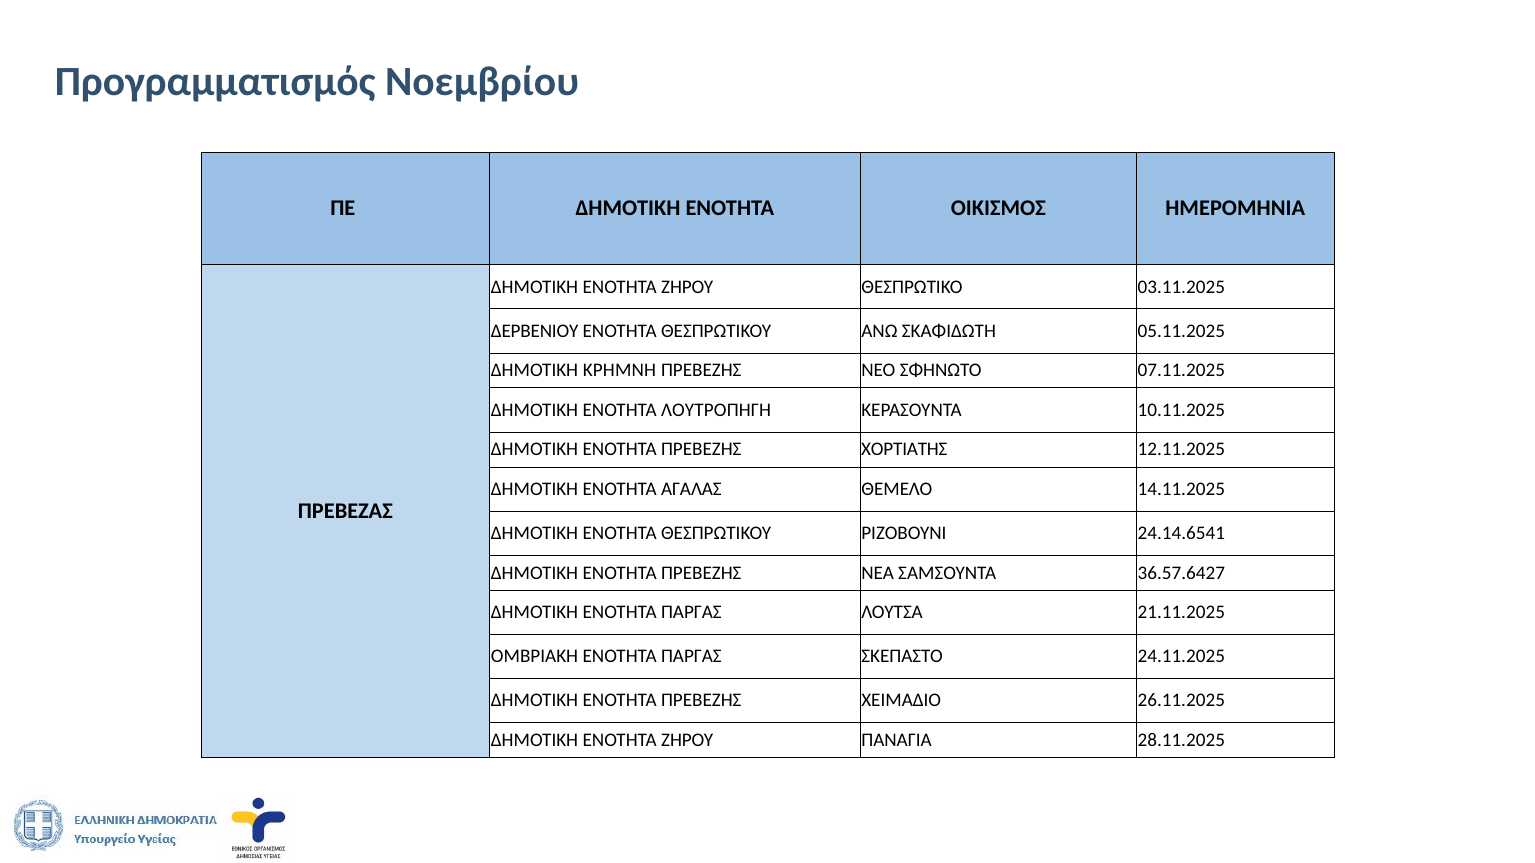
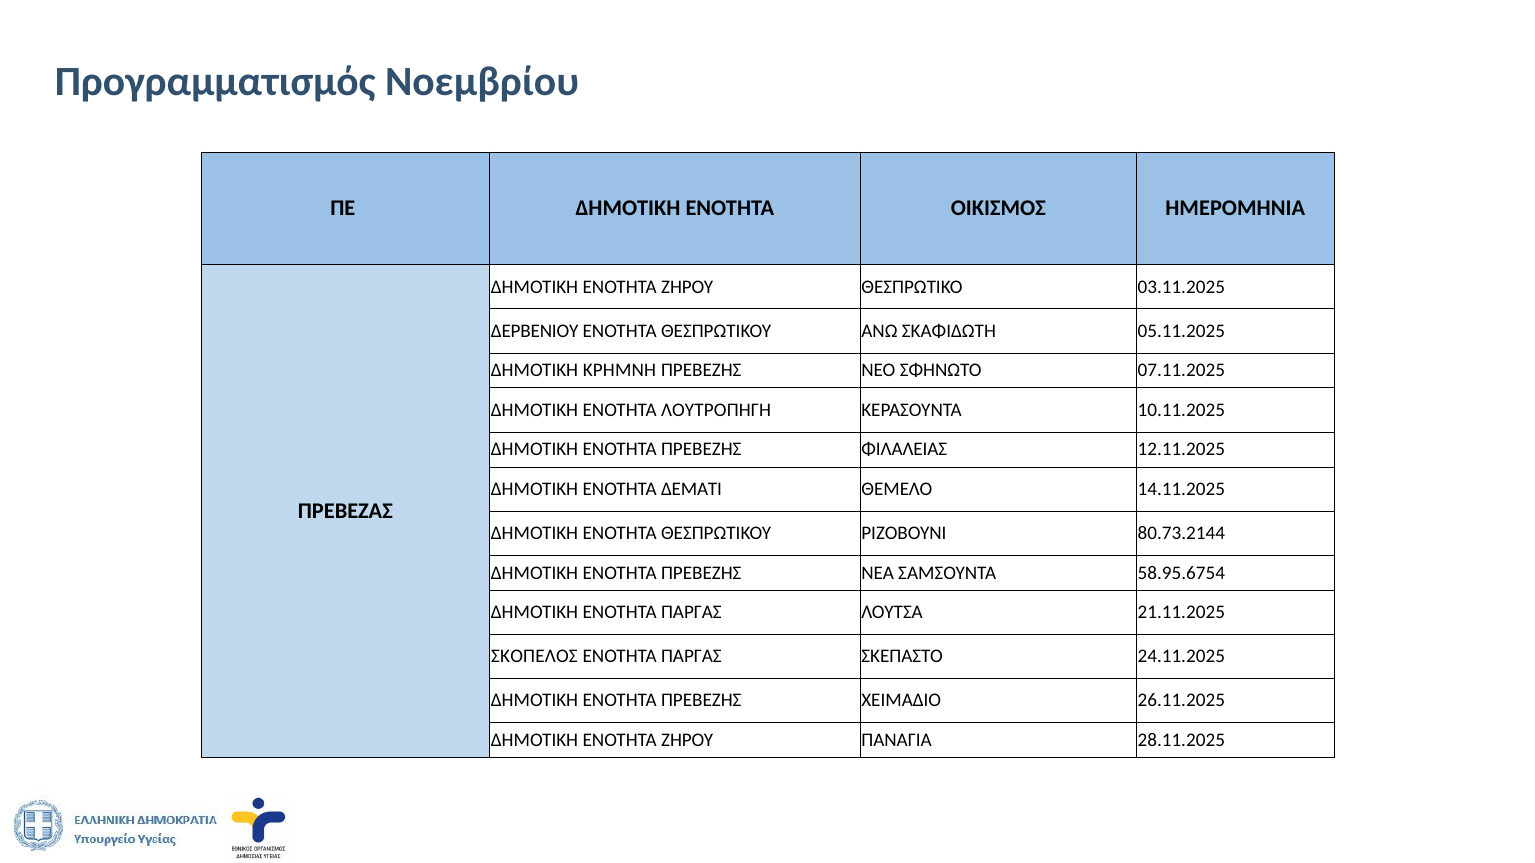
ΧΟΡΤΙΑΤΗΣ: ΧΟΡΤΙΑΤΗΣ -> ΦΙΛΑΛΕΙΑΣ (904, 450)
ΑΓΑΛΑΣ: ΑΓΑΛΑΣ -> ΔΕΜΑΤΙ (691, 489)
24.14.6541: 24.14.6541 -> 80.73.2144 (1181, 534)
36.57.6427: 36.57.6427 -> 58.95.6754 (1181, 573)
ΟΜΒΡΙΑΚΗ: ΟΜΒΡΙΑΚΗ -> ΣΚΟΠΕΛΟΣ (534, 657)
